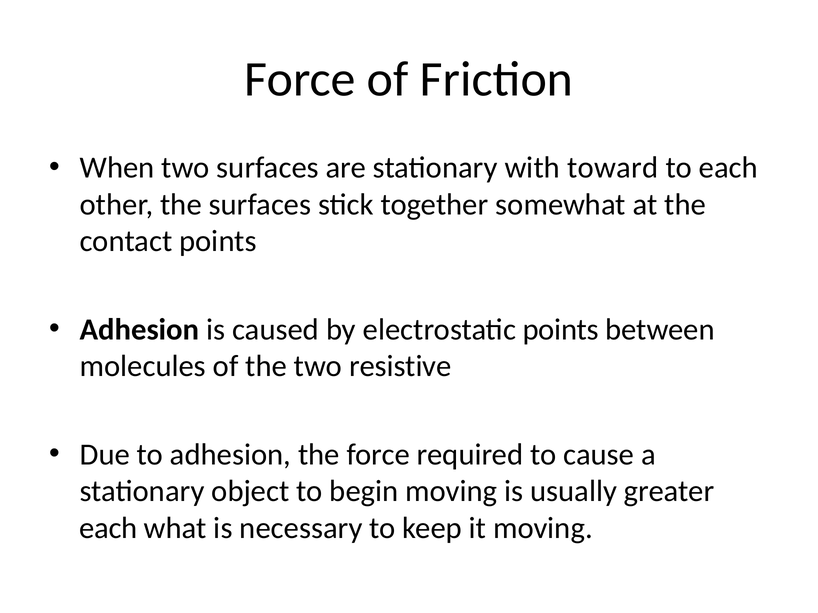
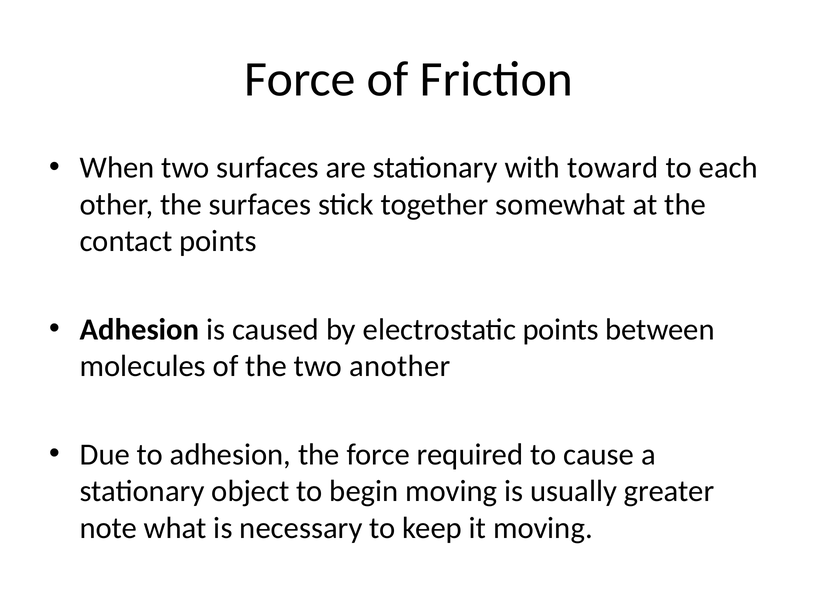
resistive: resistive -> another (400, 367)
each: each -> note (108, 528)
